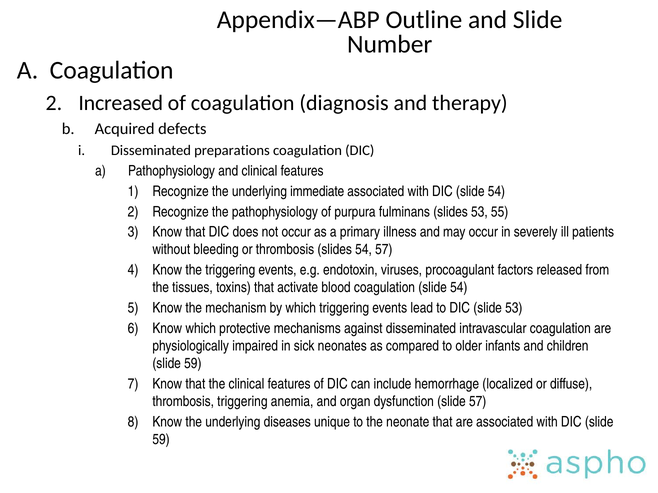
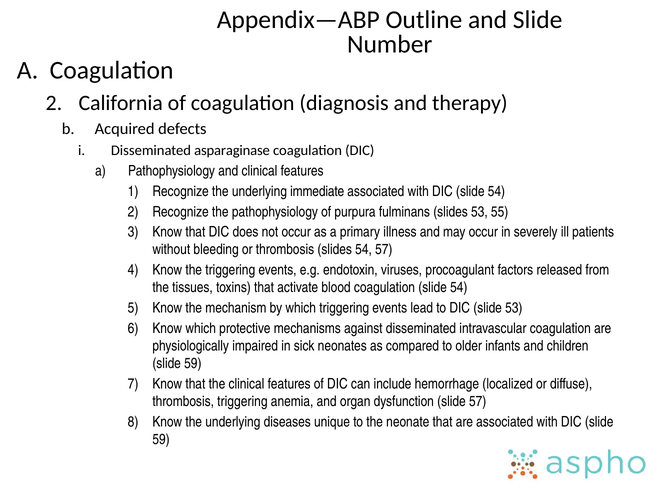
Increased: Increased -> California (121, 103)
preparations: preparations -> asparaginase (232, 151)
